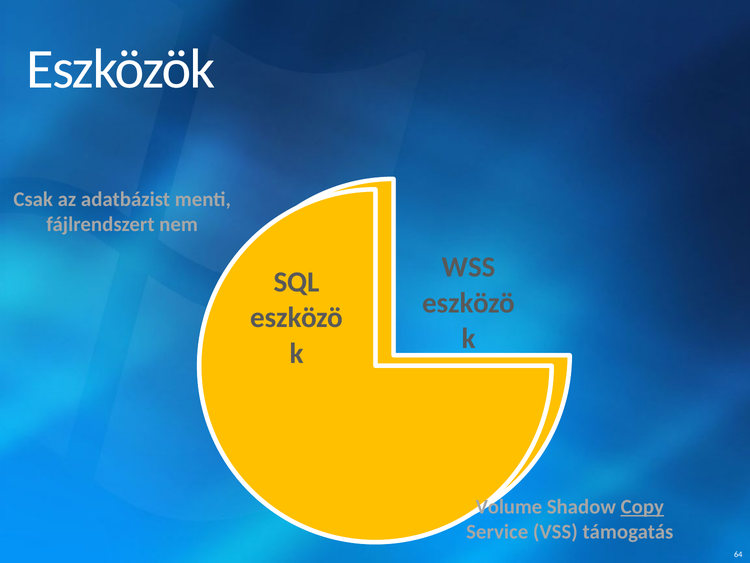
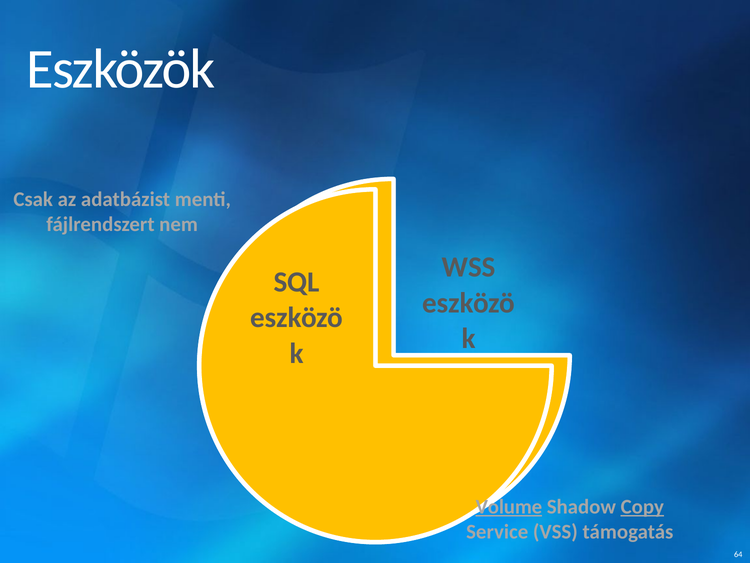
Volume underline: none -> present (509, 506)
